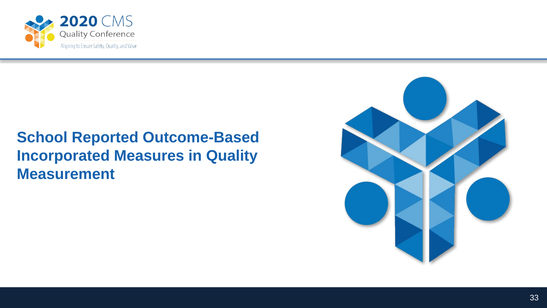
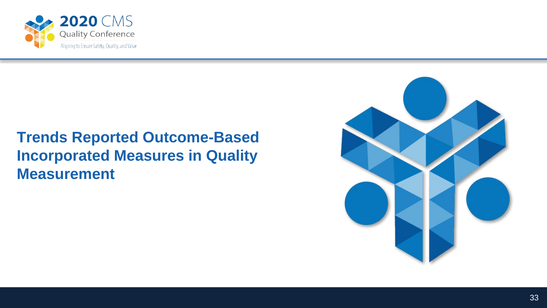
School: School -> Trends (42, 137)
